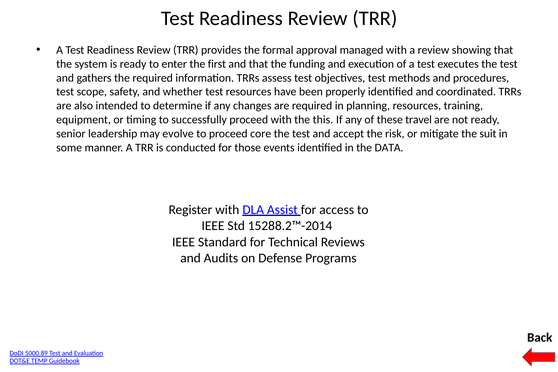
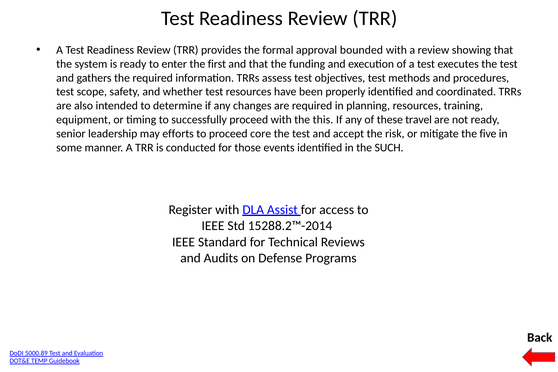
managed: managed -> bounded (361, 50)
evolve: evolve -> efforts (178, 134)
suit: suit -> five (488, 134)
DATA: DATA -> SUCH (389, 148)
